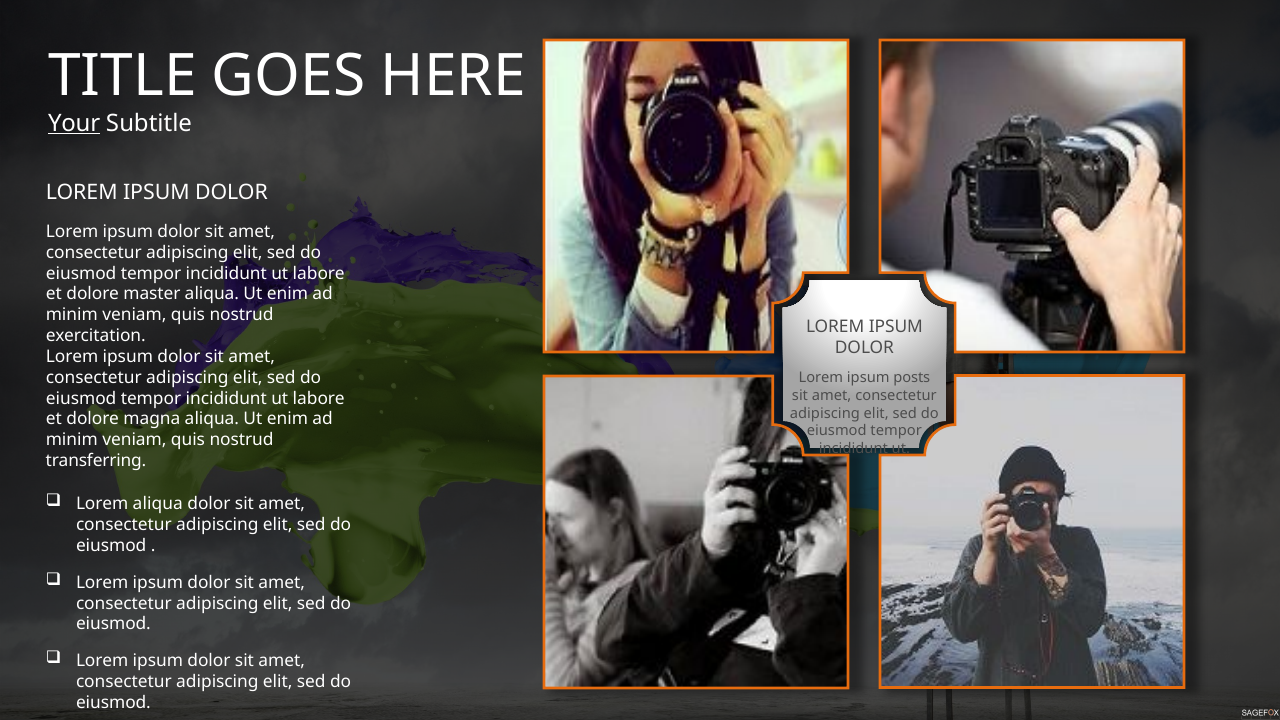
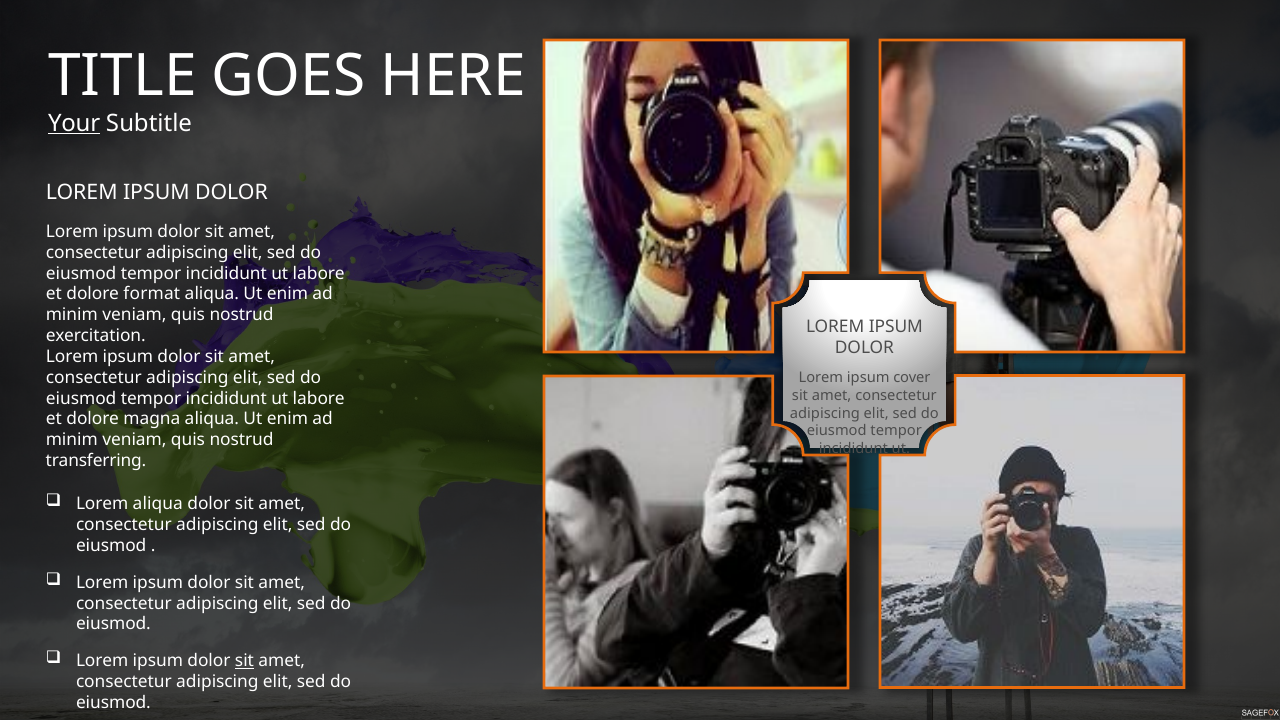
master: master -> format (152, 294)
posts: posts -> cover (912, 378)
sit underline: none -> present (244, 661)
